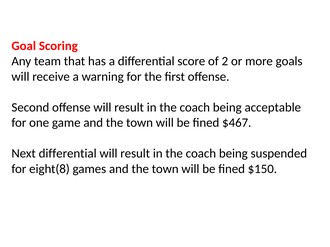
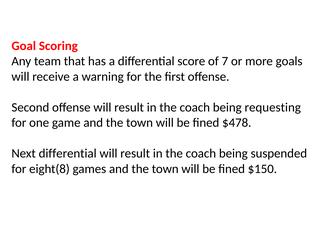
2: 2 -> 7 (225, 61)
acceptable: acceptable -> requesting (273, 108)
$467: $467 -> $478 (237, 123)
